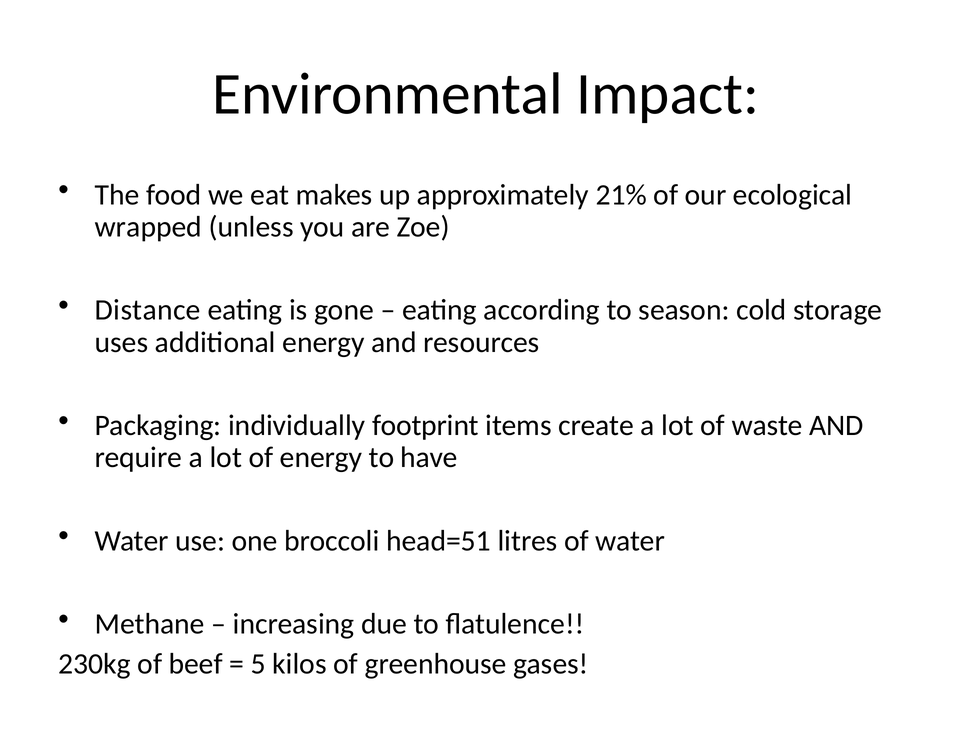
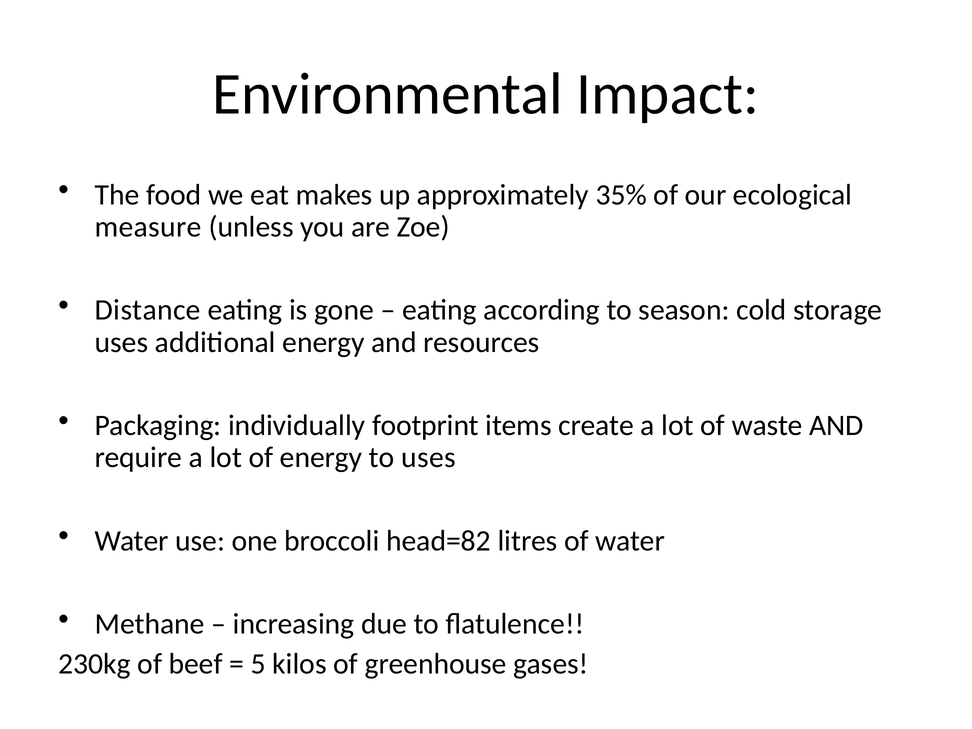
21%: 21% -> 35% (621, 195)
wrapped: wrapped -> measure (148, 227)
to have: have -> uses (429, 458)
head=51: head=51 -> head=82 (438, 541)
